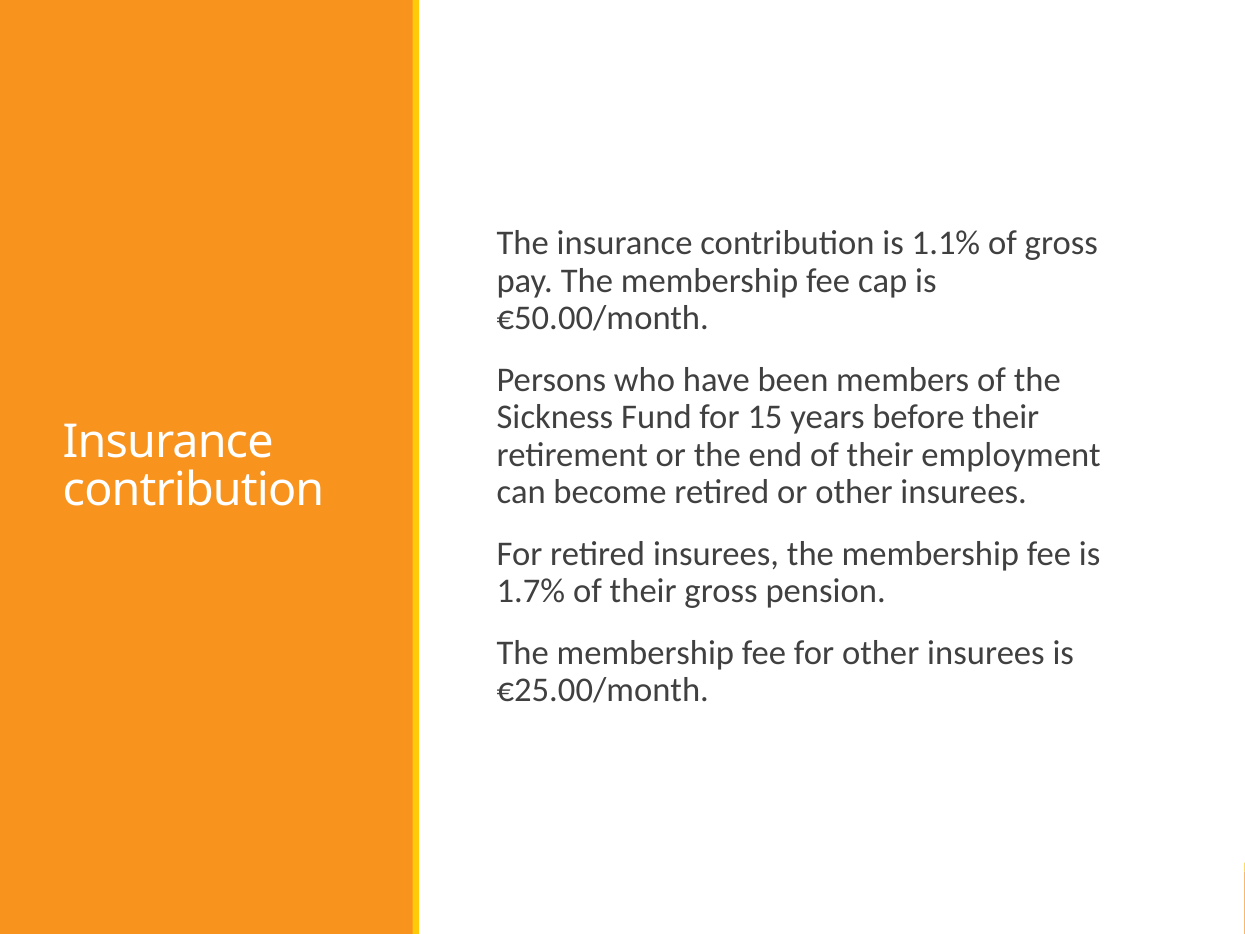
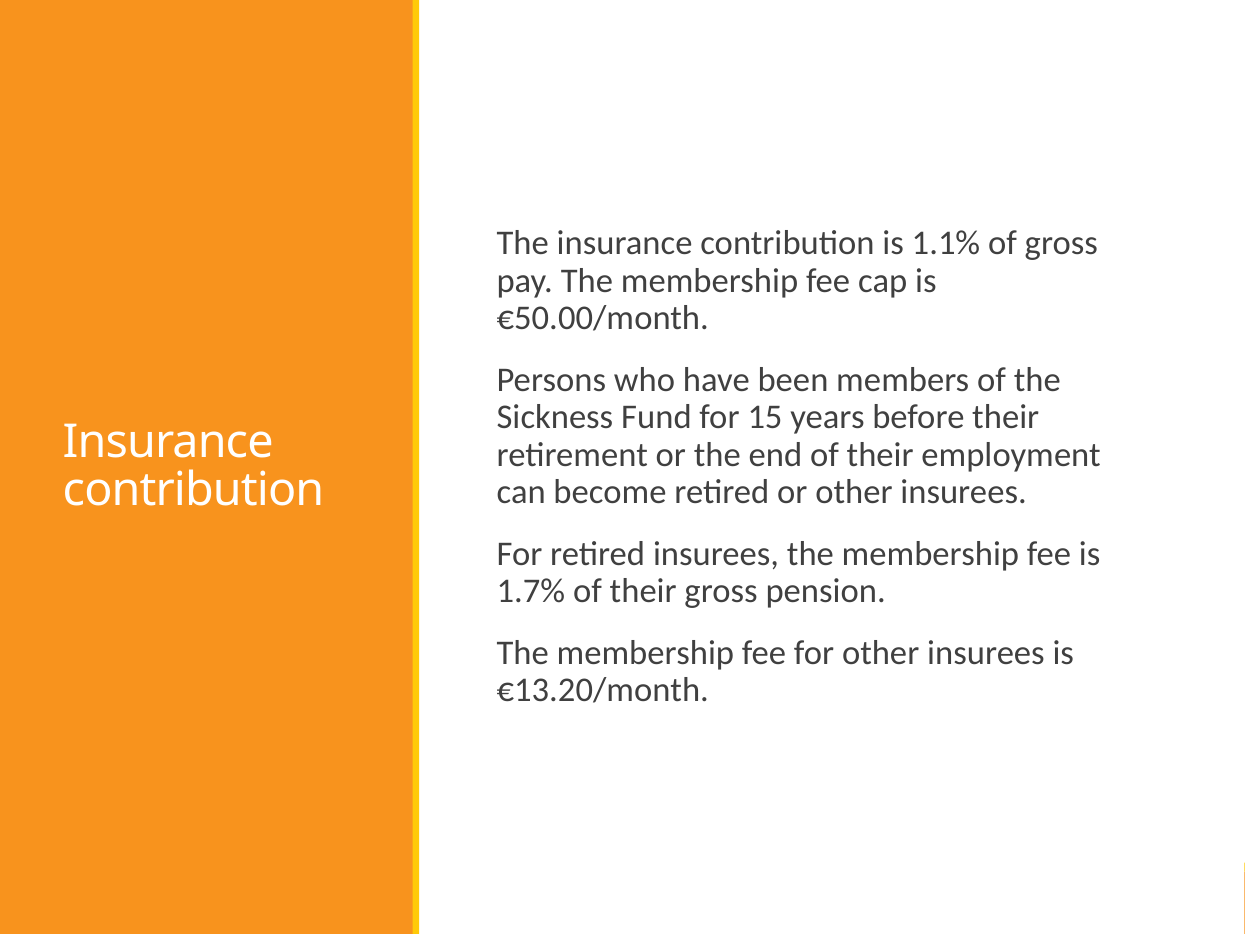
€25.00/month: €25.00/month -> €13.20/month (603, 690)
